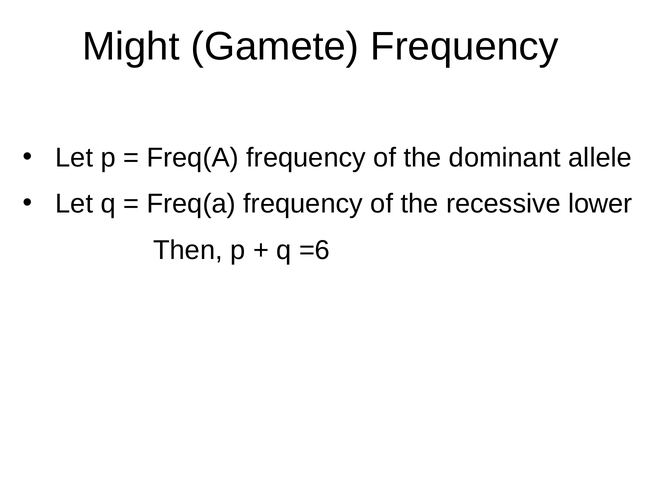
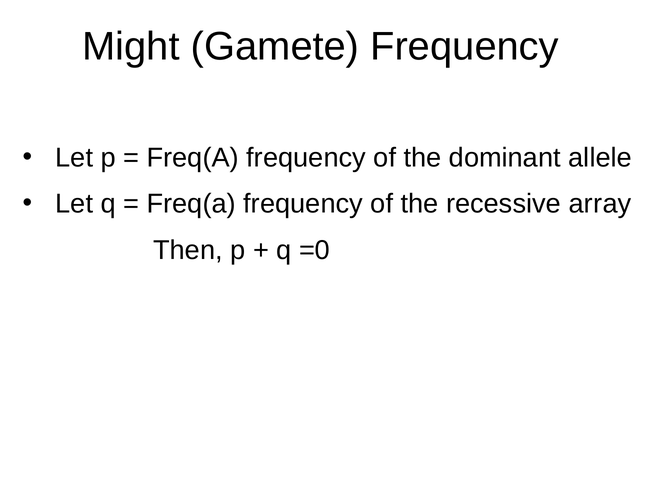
lower: lower -> array (600, 204)
=6: =6 -> =0 (315, 250)
